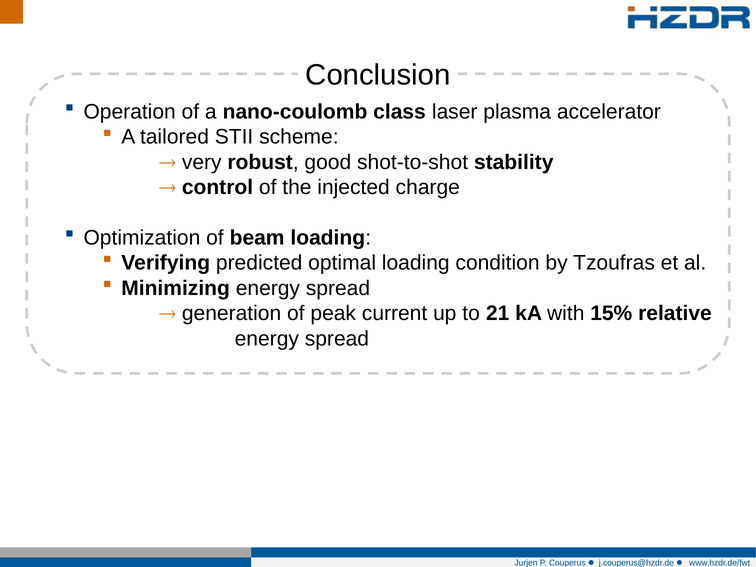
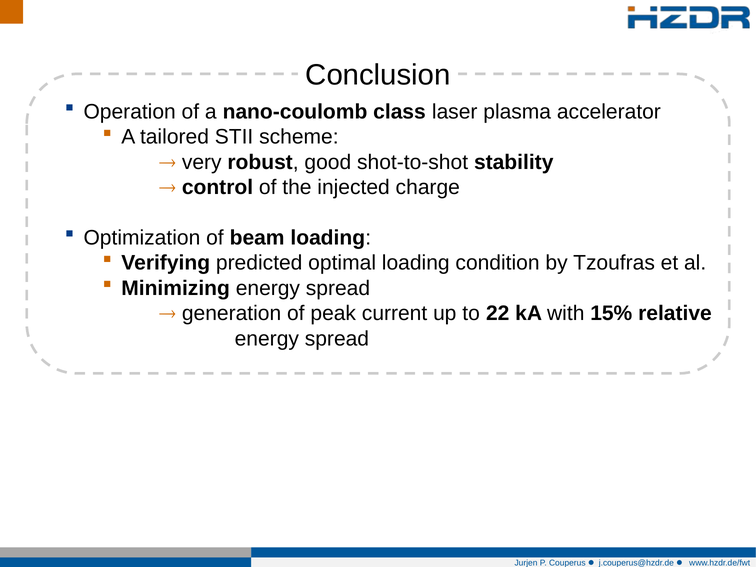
21: 21 -> 22 (498, 313)
